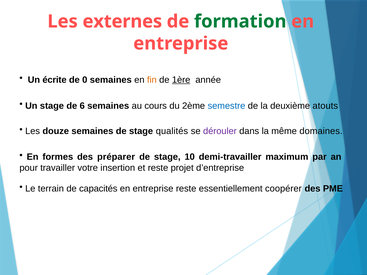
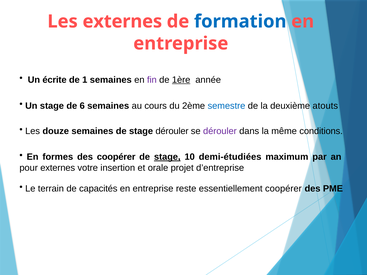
formation colour: green -> blue (240, 21)
0: 0 -> 1 (85, 80)
fin colour: orange -> purple (152, 80)
stage qualités: qualités -> dérouler (172, 131)
domaines: domaines -> conditions (321, 131)
des préparer: préparer -> coopérer (116, 157)
stage underline: none -> present (167, 157)
demi-travailler: demi-travailler -> demi-étudiées (230, 157)
pour travailler: travailler -> externes (58, 168)
et reste: reste -> orale (158, 168)
